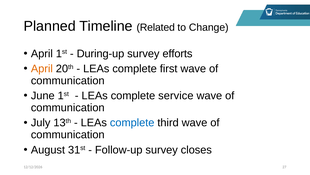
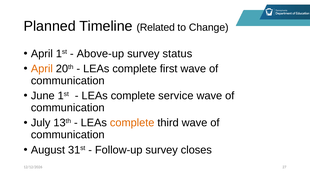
During-up: During-up -> Above-up (100, 53)
efforts: efforts -> status (177, 53)
complete colour: blue -> orange (132, 122)
